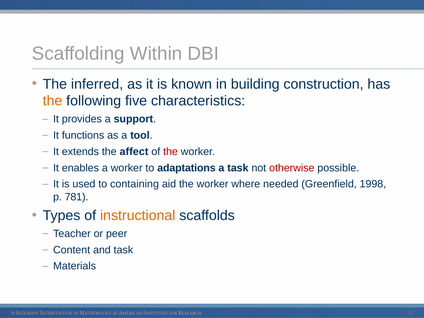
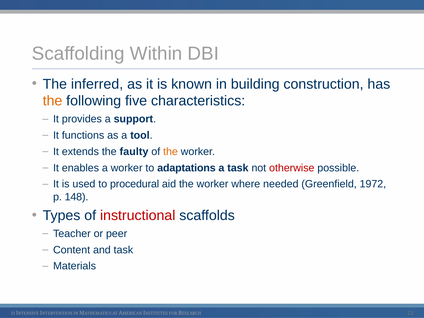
affect: affect -> faulty (134, 152)
the colour: red -> orange (171, 152)
containing: containing -> procedural (135, 184)
1998: 1998 -> 1972 (373, 184)
781: 781 -> 148 (77, 197)
instructional colour: orange -> red (138, 215)
